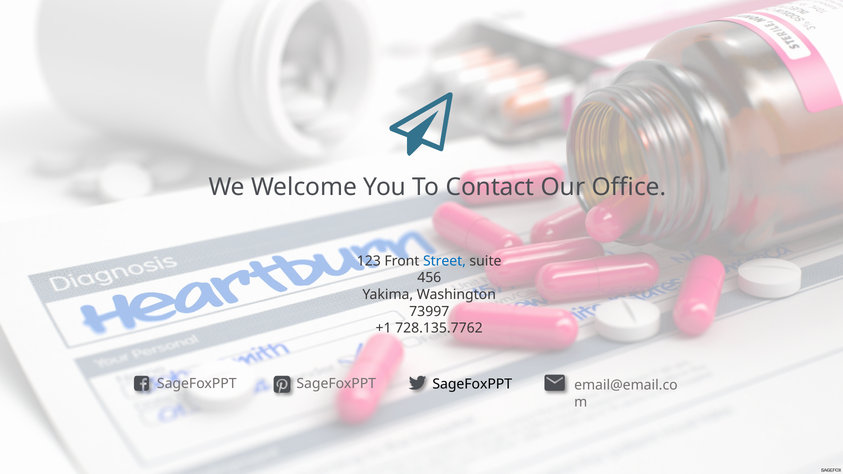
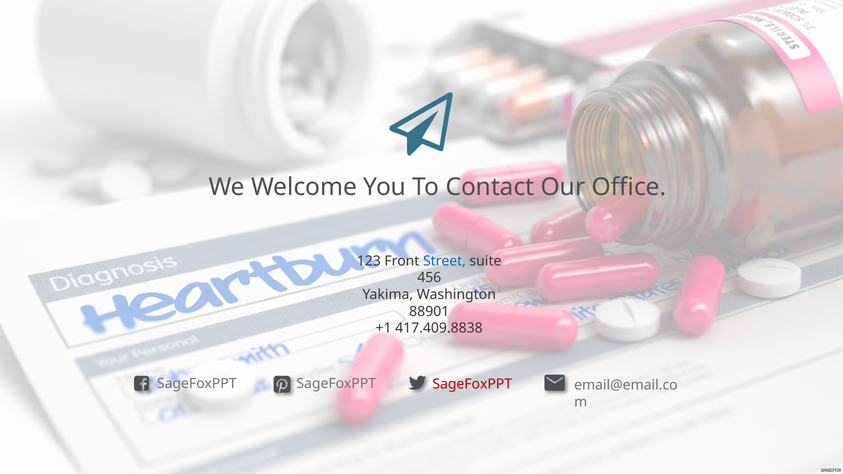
73997: 73997 -> 88901 (429, 312)
728.135.7762: 728.135.7762 -> 417.409.8838 (439, 328)
SageFoxPPT colour: black -> red (472, 384)
